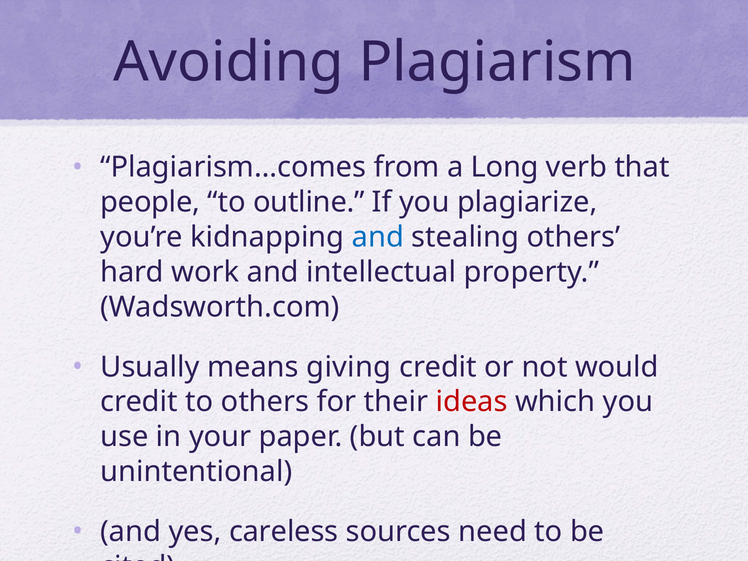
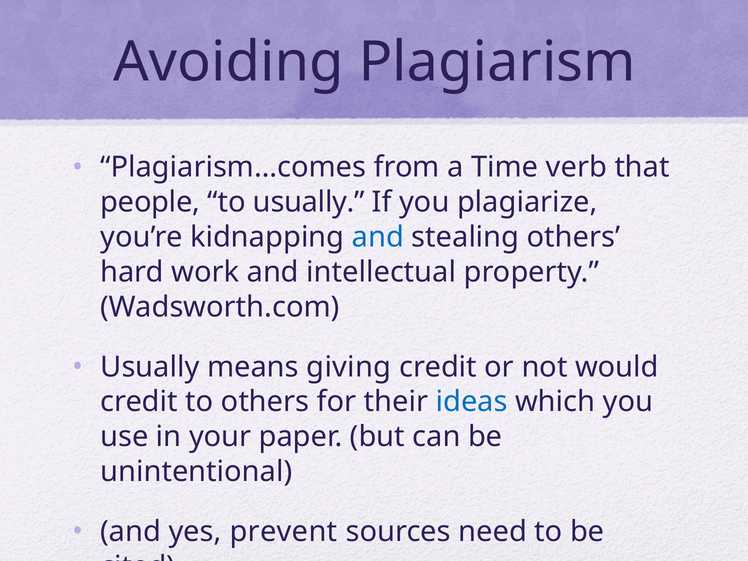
Long: Long -> Time (505, 167)
to outline: outline -> usually (309, 202)
ideas colour: red -> blue (472, 402)
careless: careless -> prevent (283, 532)
